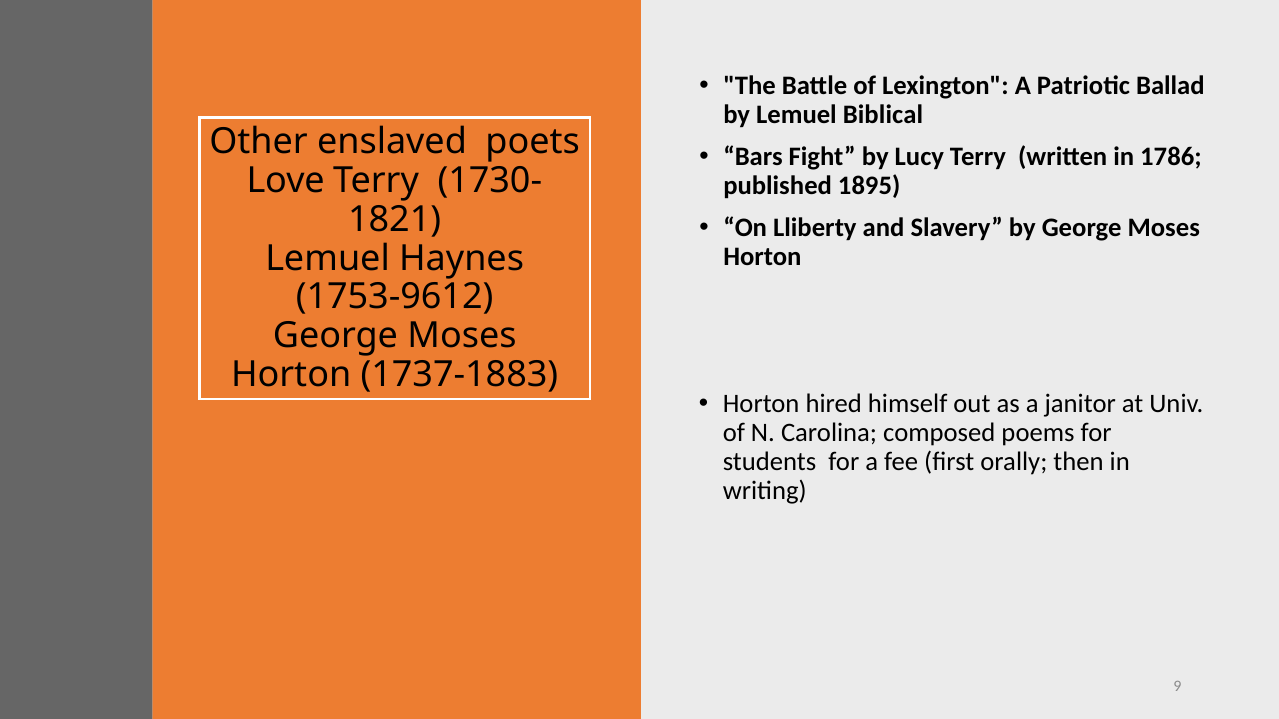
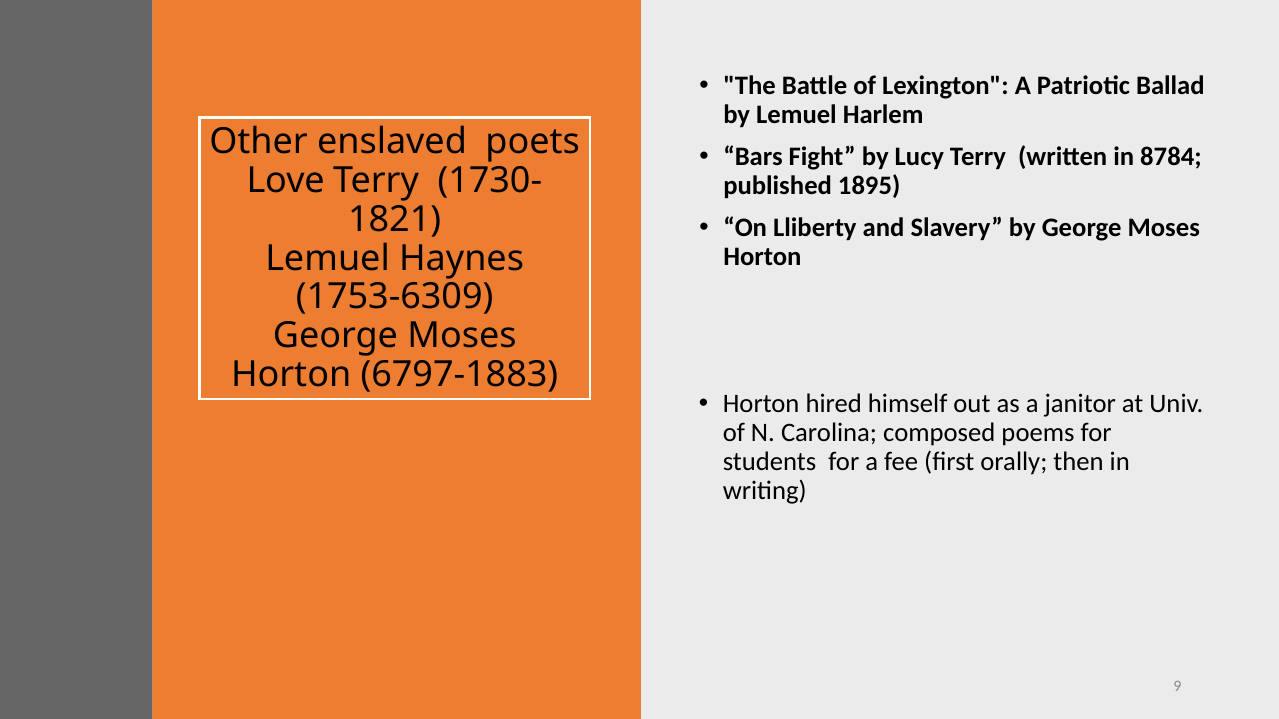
Biblical: Biblical -> Harlem (883, 115)
1786: 1786 -> 8784 (1171, 157)
1753-9612: 1753-9612 -> 1753-6309 (395, 297)
1737-1883: 1737-1883 -> 6797-1883 (459, 375)
